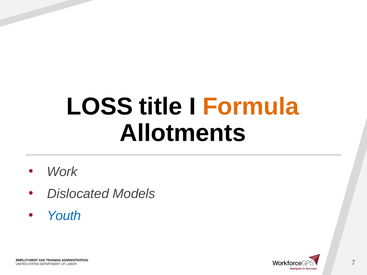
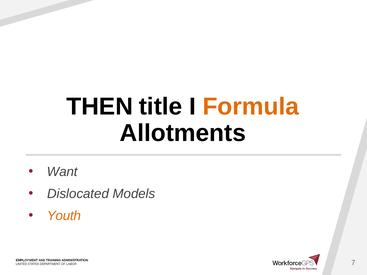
LOSS: LOSS -> THEN (100, 107)
Work: Work -> Want (62, 172)
Youth colour: blue -> orange (64, 216)
